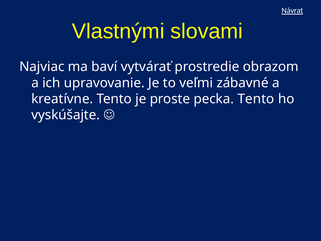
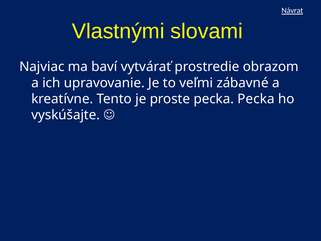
pecka Tento: Tento -> Pecka (256, 99)
